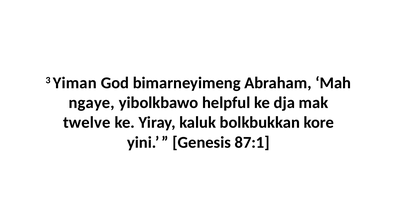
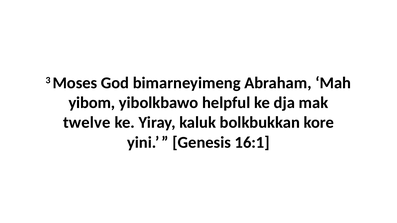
Yiman: Yiman -> Moses (75, 83)
ngaye: ngaye -> yibom (92, 103)
87:1: 87:1 -> 16:1 (252, 143)
